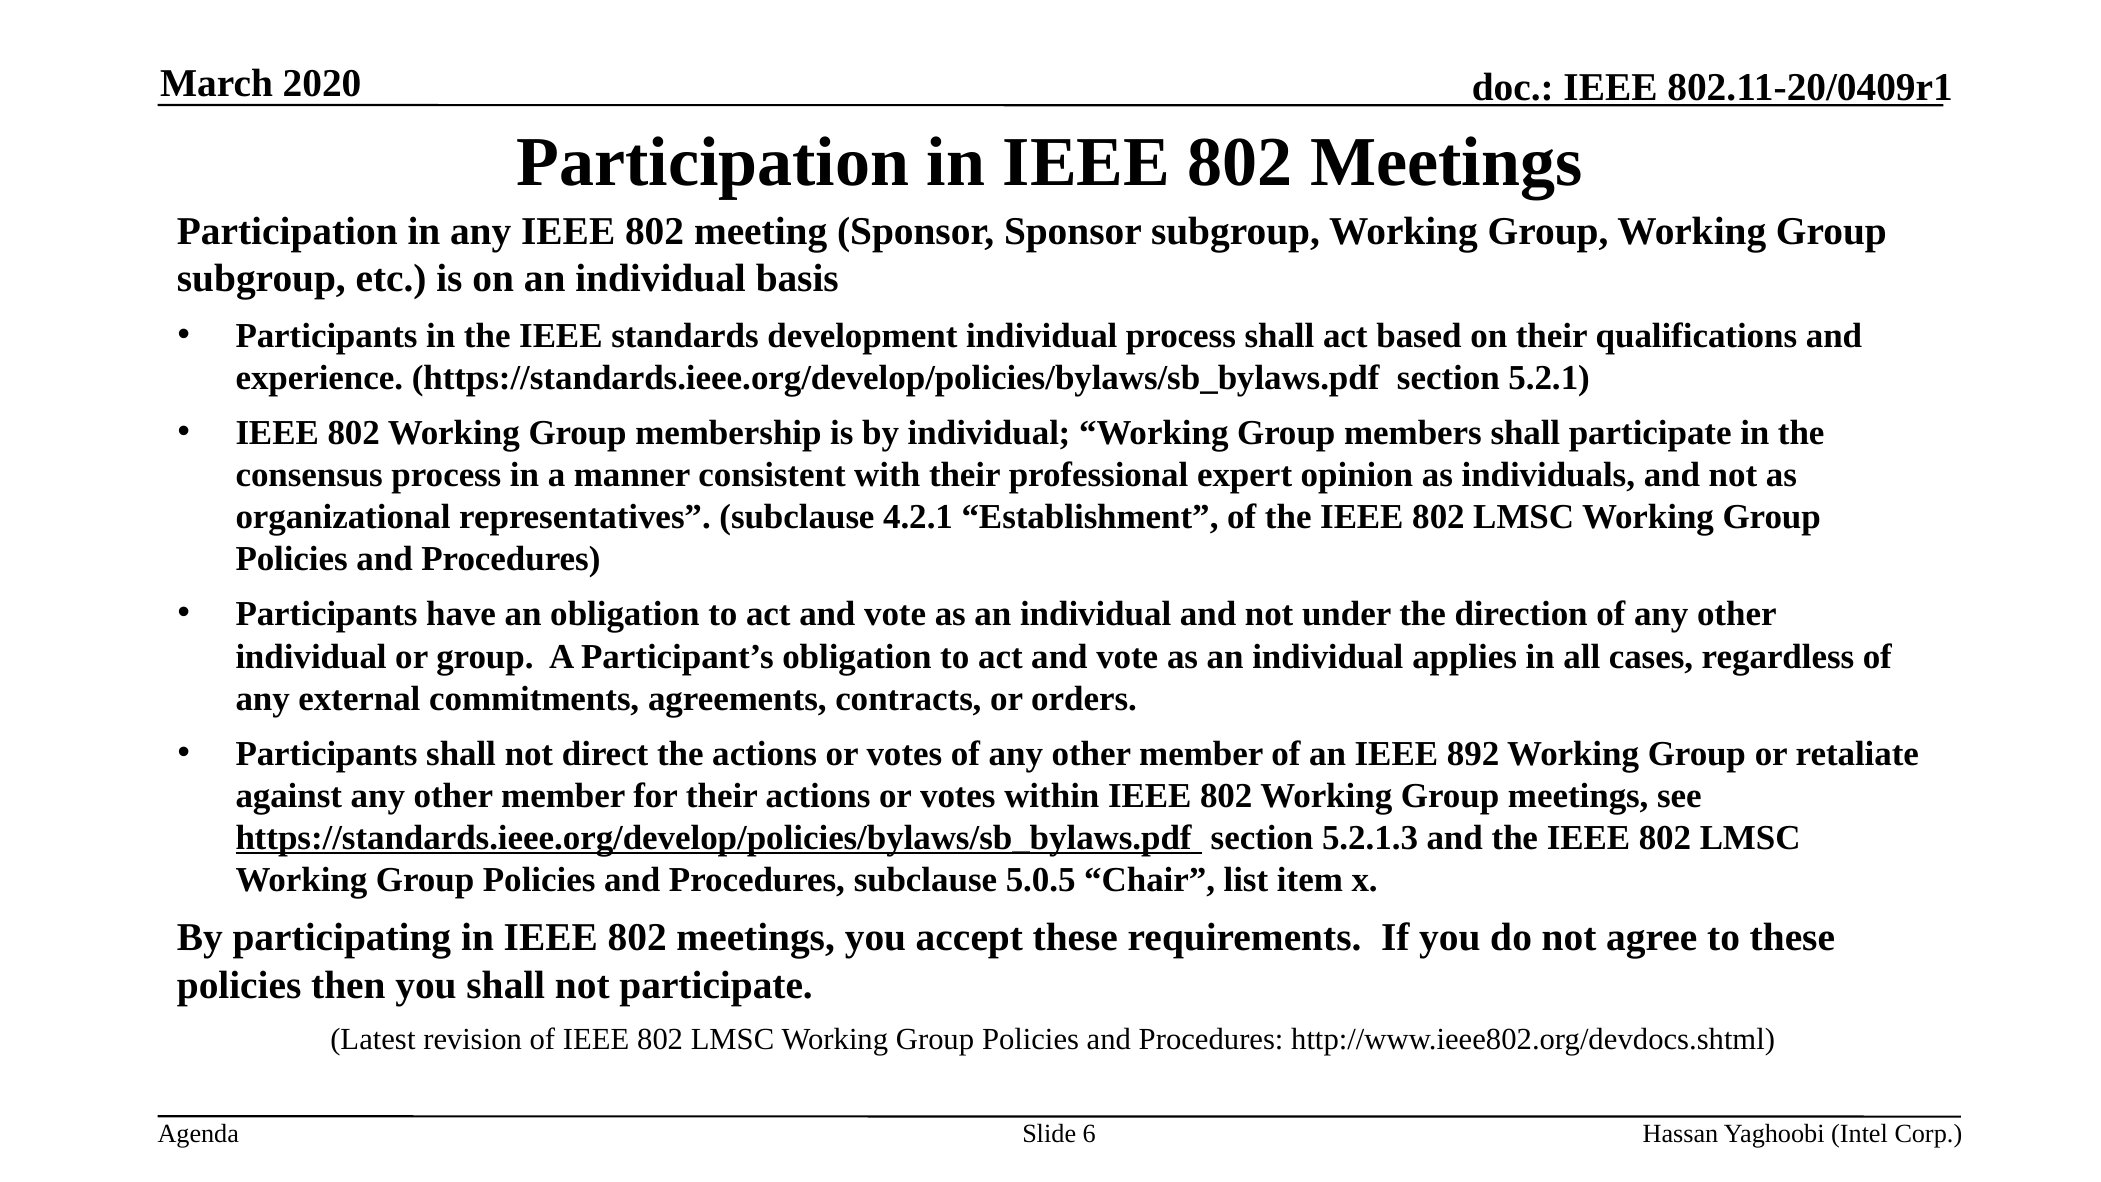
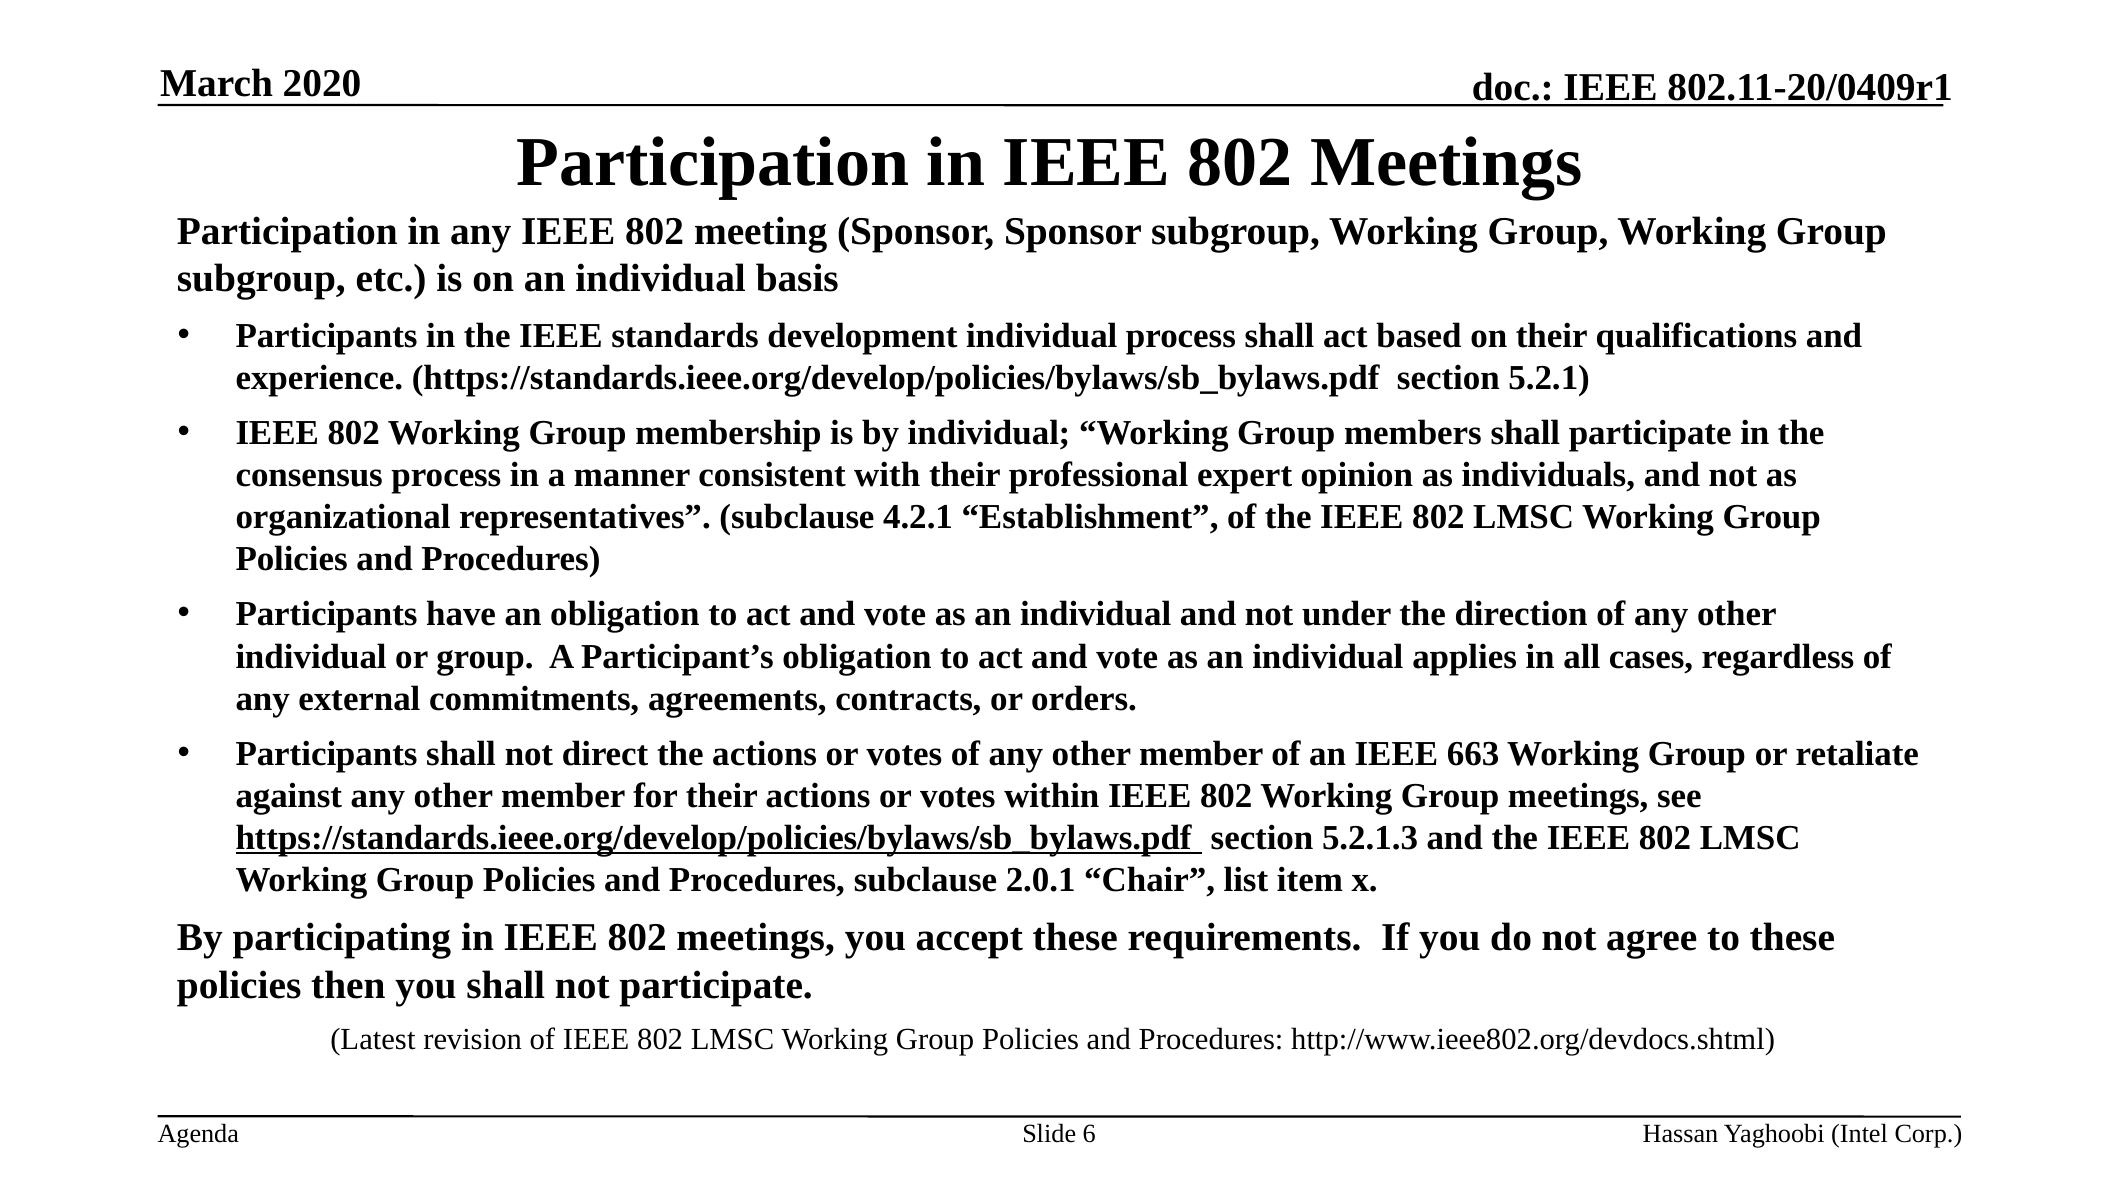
892: 892 -> 663 (1473, 753)
5.0.5: 5.0.5 -> 2.0.1 (1041, 879)
